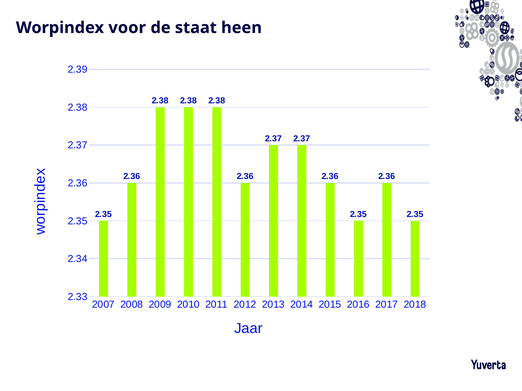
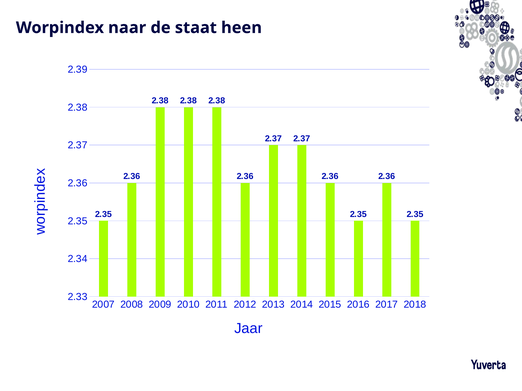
voor: voor -> naar (127, 28)
